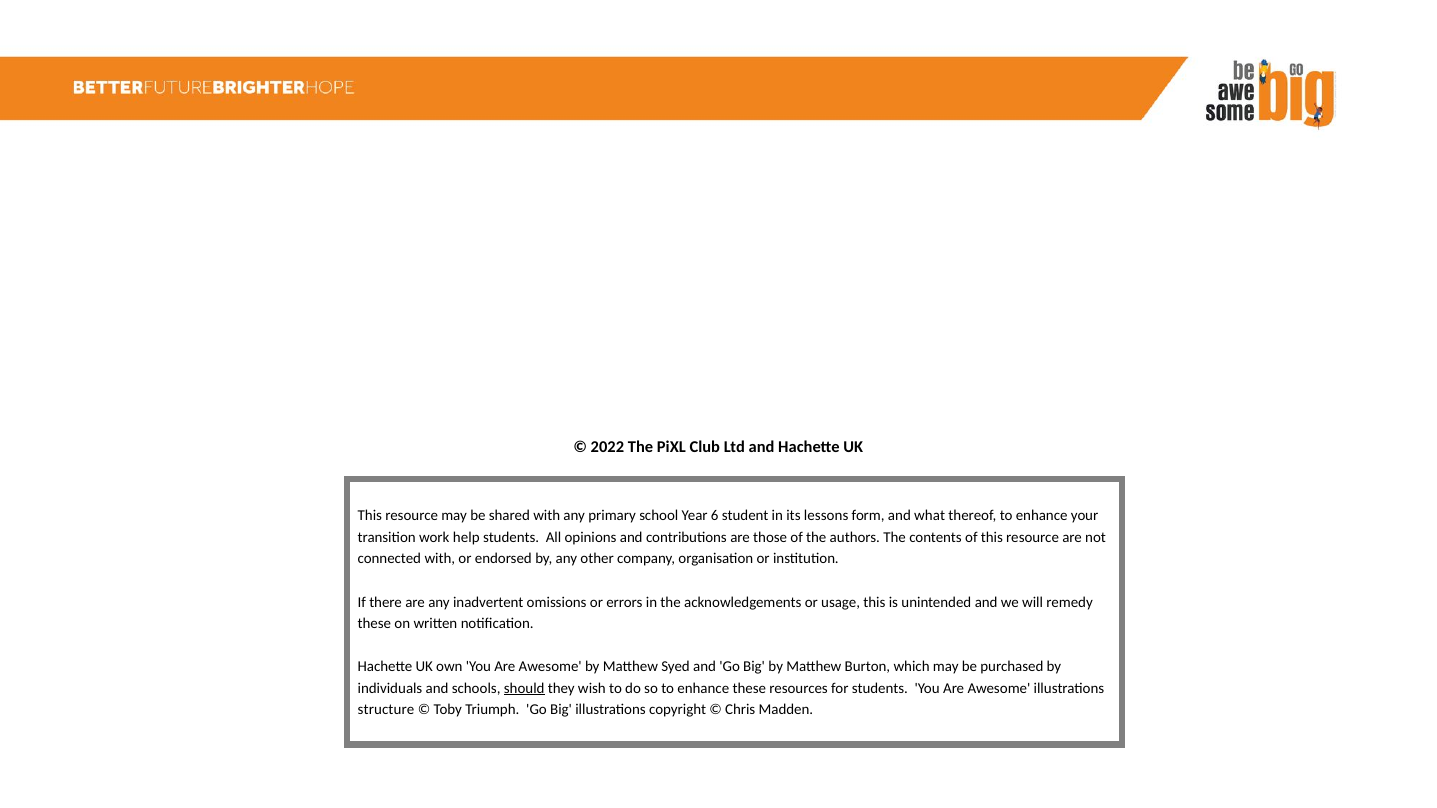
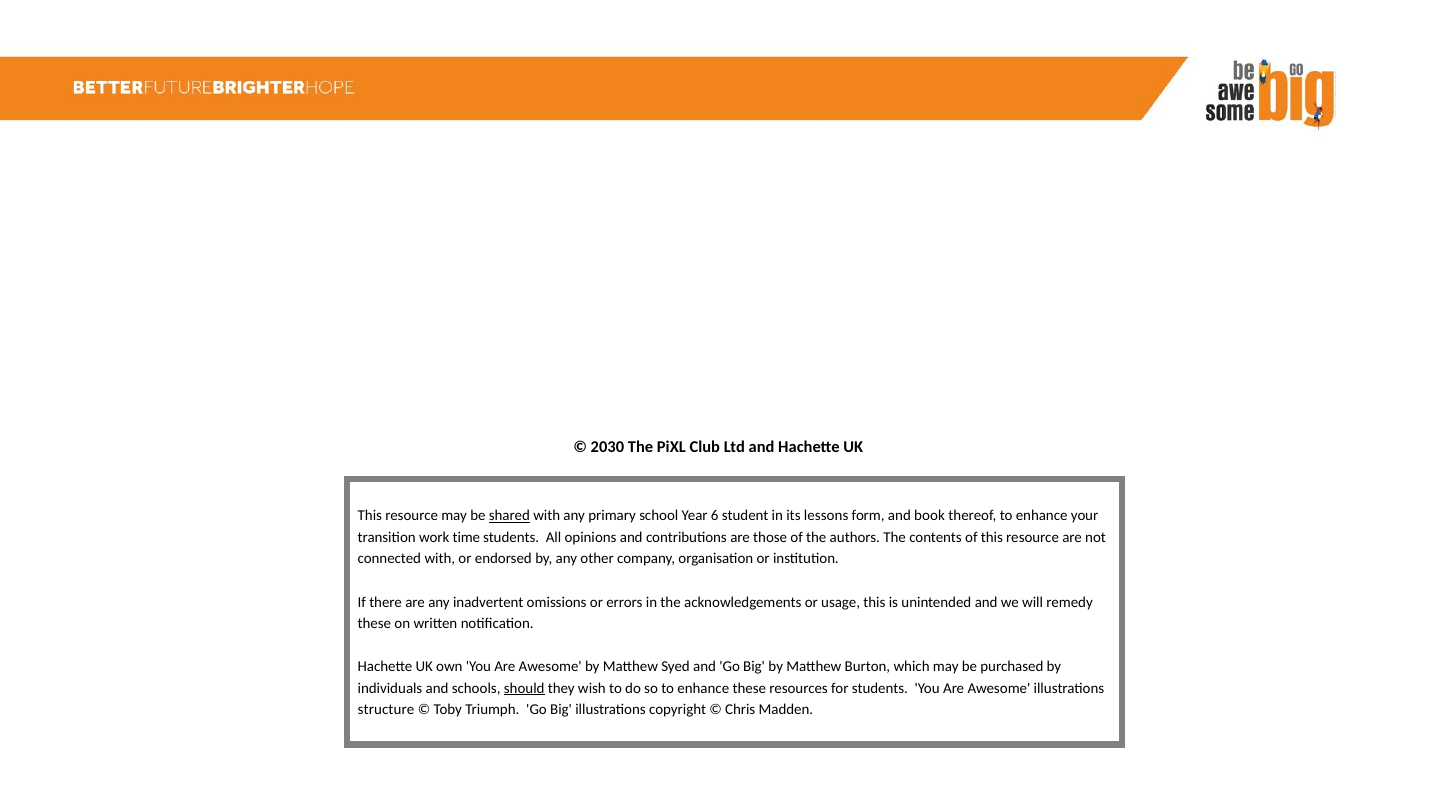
2022: 2022 -> 2030 (607, 448)
shared underline: none -> present (509, 516)
what: what -> book (930, 516)
help: help -> time (466, 538)
